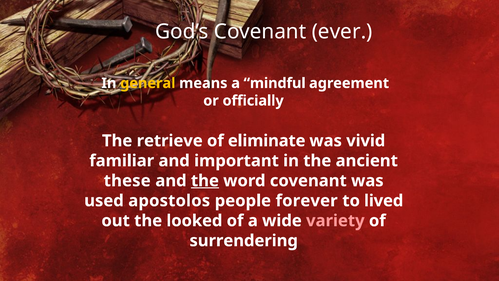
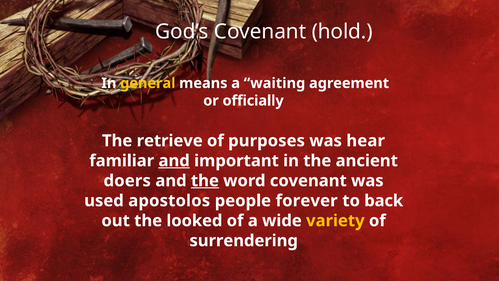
ever: ever -> hold (342, 31)
mindful: mindful -> waiting (274, 83)
eliminate: eliminate -> purposes (267, 141)
vivid: vivid -> hear (366, 141)
and underline: none -> present (174, 161)
these: these -> doers (127, 181)
lived: lived -> back (384, 201)
variety colour: pink -> yellow (335, 221)
